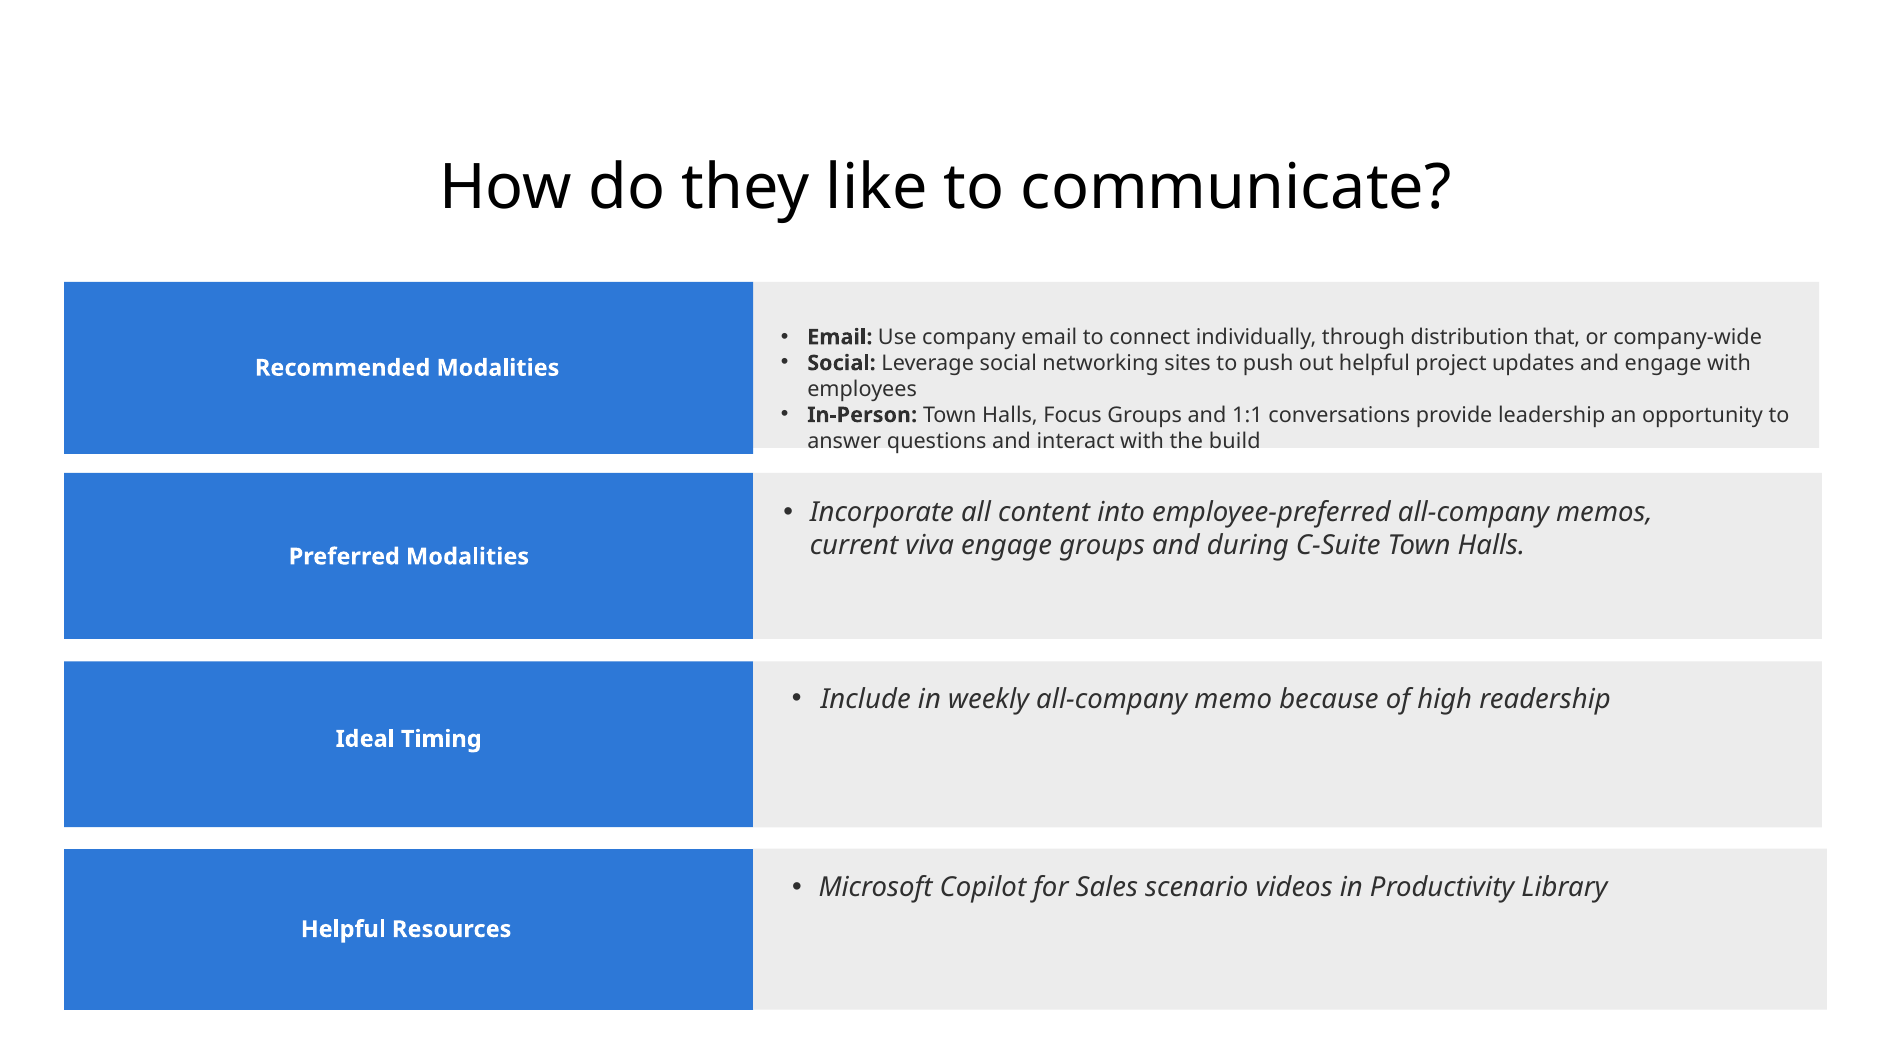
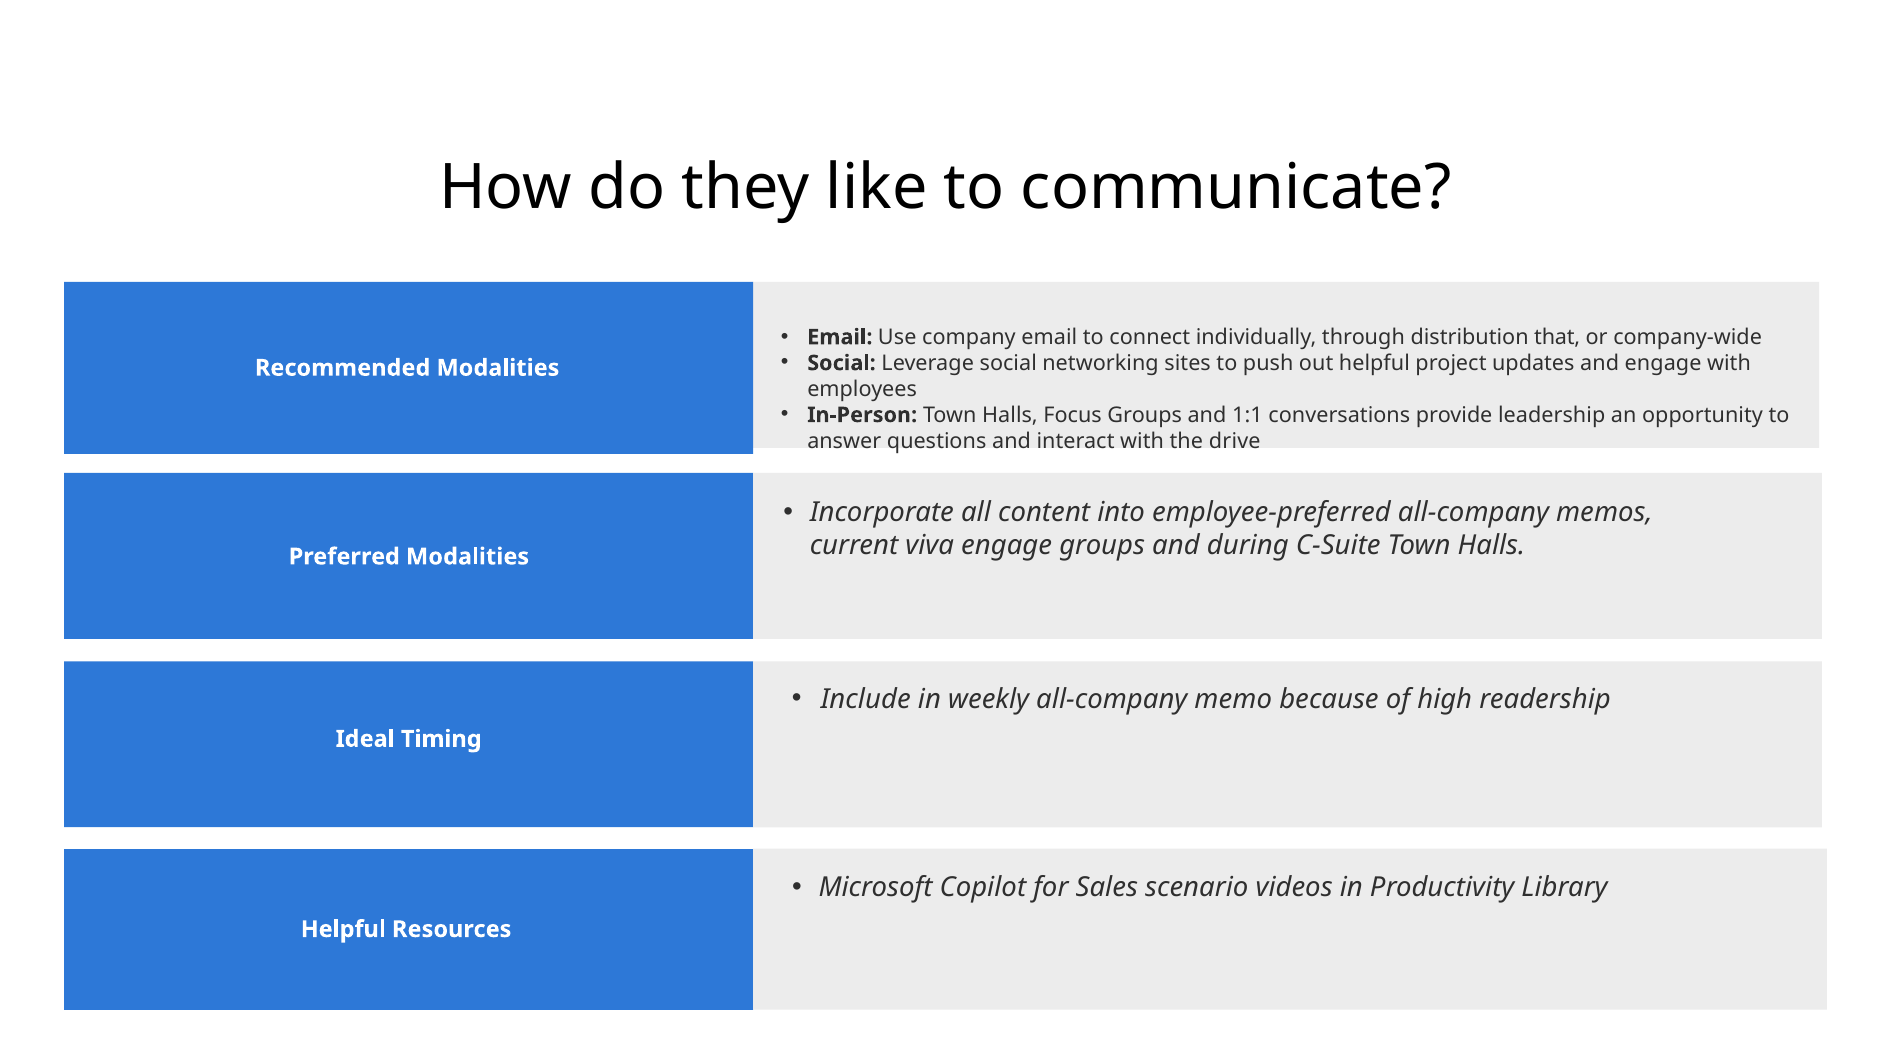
build: build -> drive (1235, 441)
